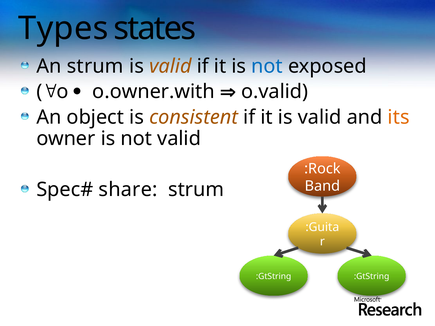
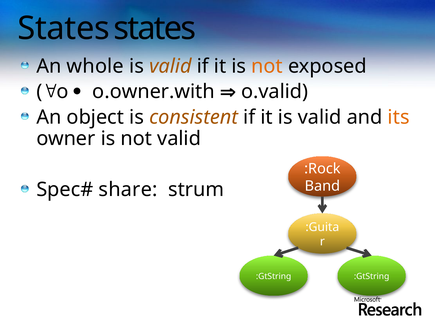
Types: Types -> States (64, 28)
An strum: strum -> whole (95, 66)
not colour: blue -> orange (267, 66)
